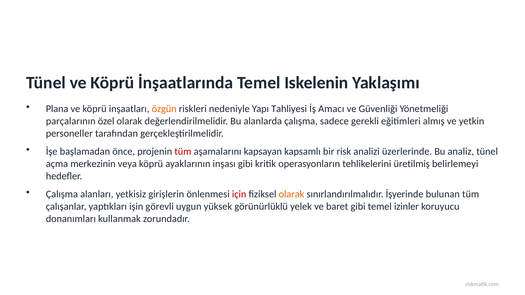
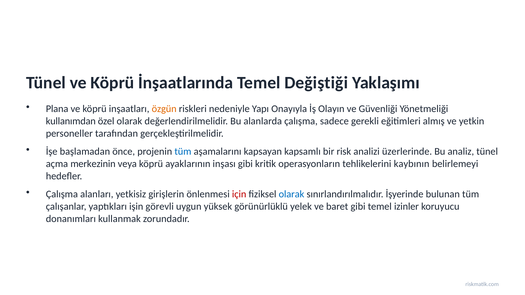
Iskelenin: Iskelenin -> Değiştiği (316, 83)
Tahliyesi: Tahliyesi -> Onayıyla (289, 109)
Amacı: Amacı -> Olayın (331, 109)
parçalarının: parçalarının -> kullanımdan (71, 121)
tüm colour: red -> blue (183, 152)
üretilmiş: üretilmiş -> kaybının (412, 164)
olarak colour: orange -> blue (291, 194)
